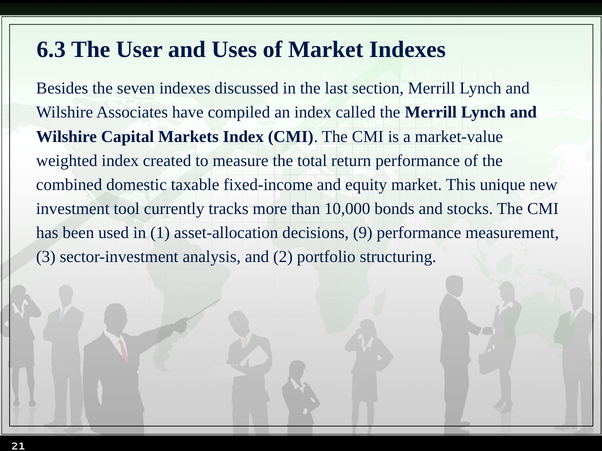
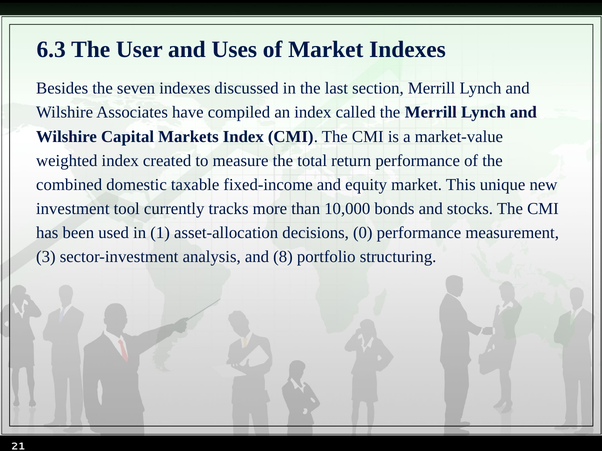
9: 9 -> 0 (363, 233)
2: 2 -> 8 (283, 257)
